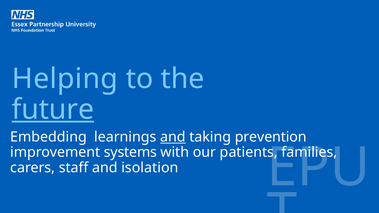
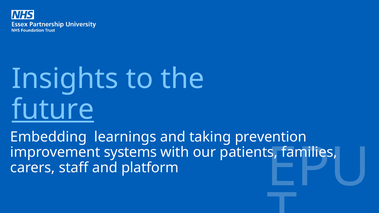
Helping: Helping -> Insights (65, 79)
and underline: present -> none (173, 137)
isolation: isolation -> platform (150, 168)
